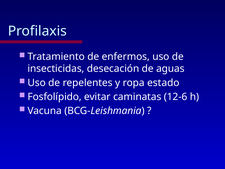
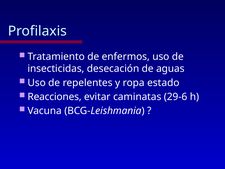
Fosfolípido: Fosfolípido -> Reacciones (55, 97)
12-6: 12-6 -> 29-6 (176, 97)
